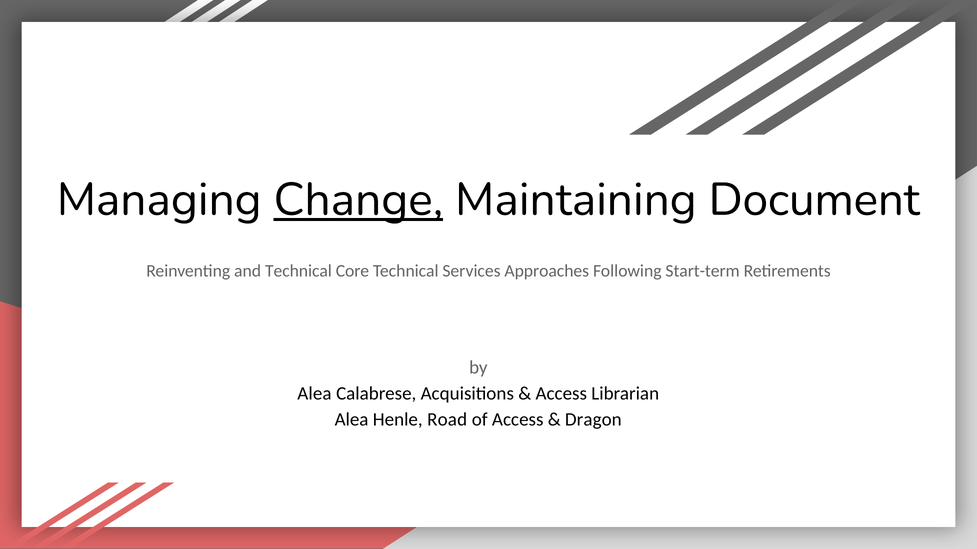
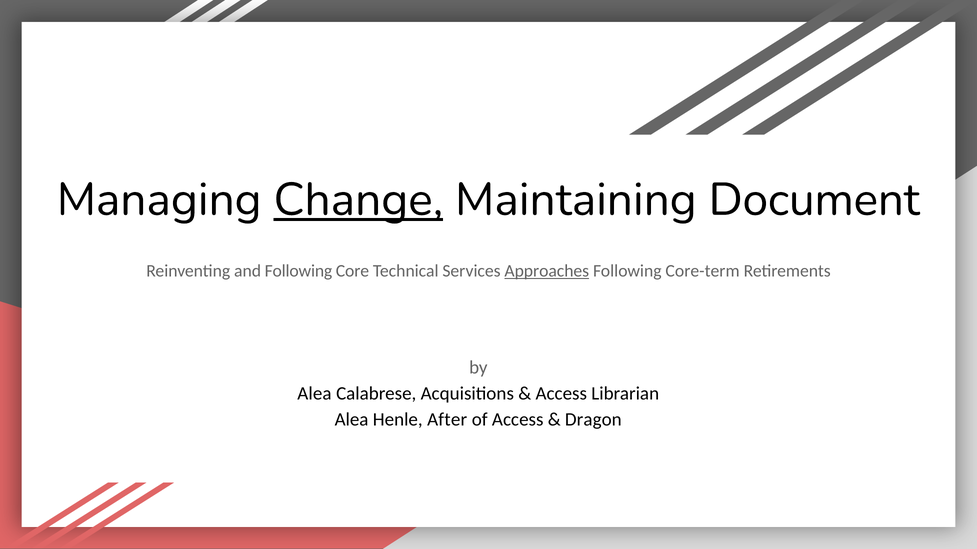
and Technical: Technical -> Following (298, 271)
Approaches underline: none -> present (547, 271)
Start-term: Start-term -> Core-term (703, 271)
Road: Road -> After (447, 420)
